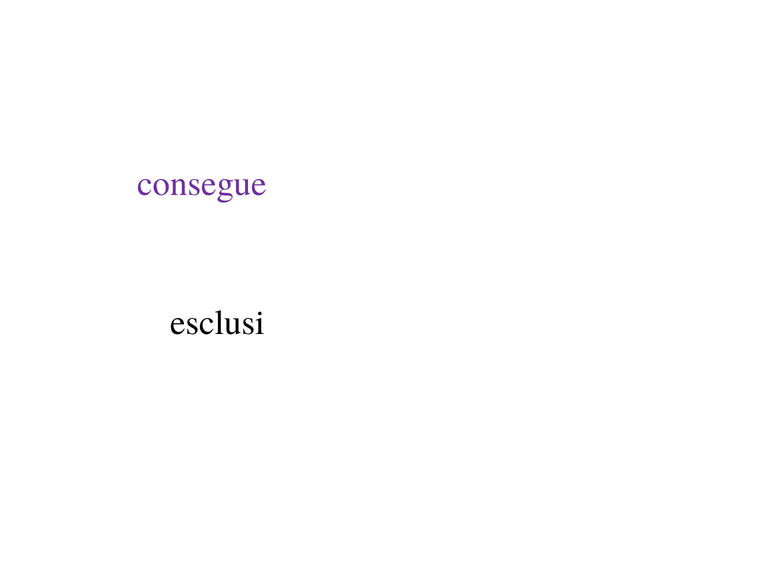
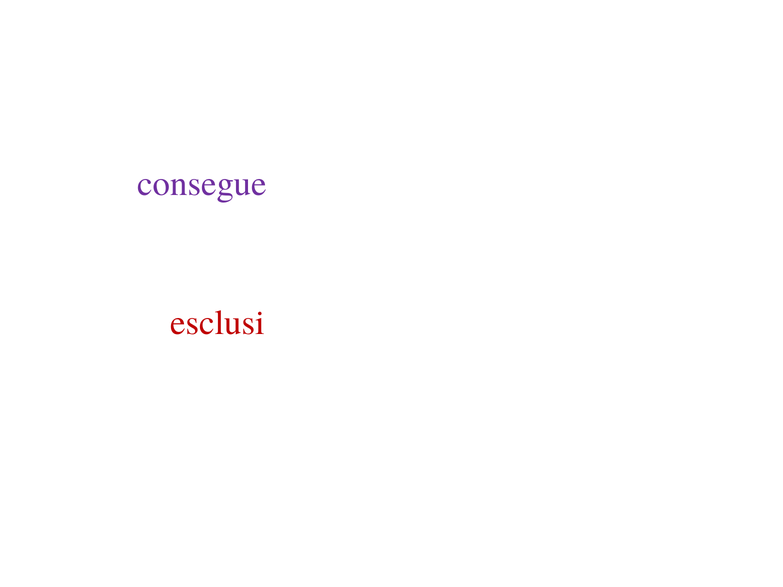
esclusi colour: black -> red (218, 323)
